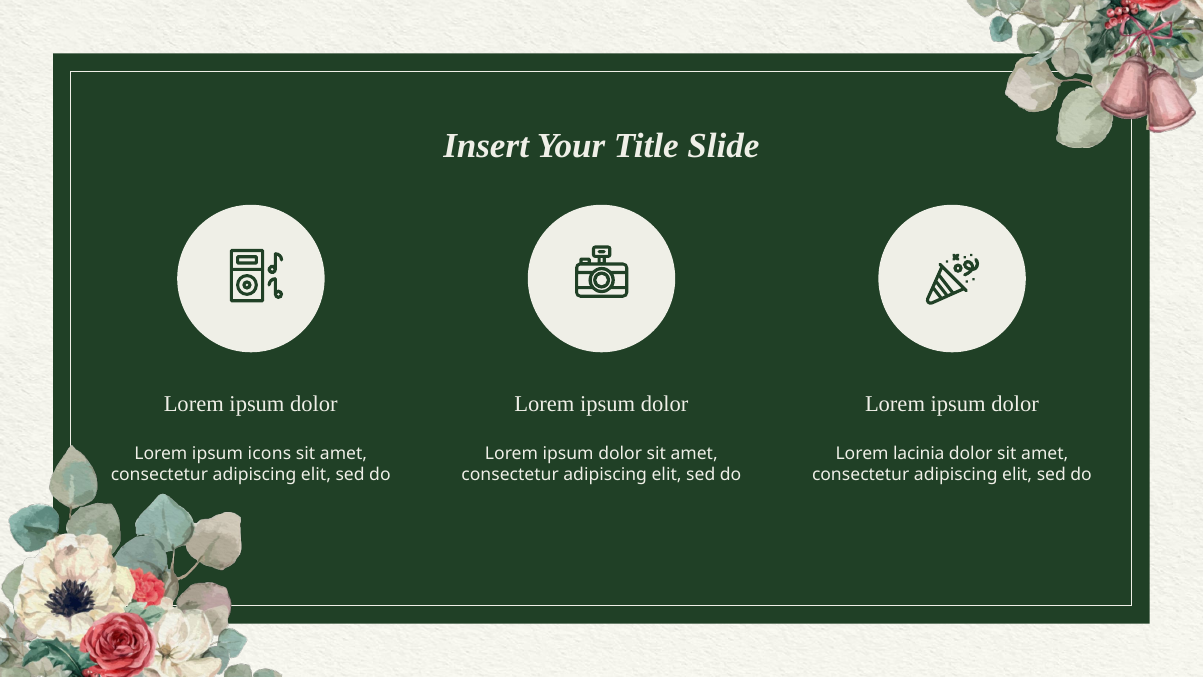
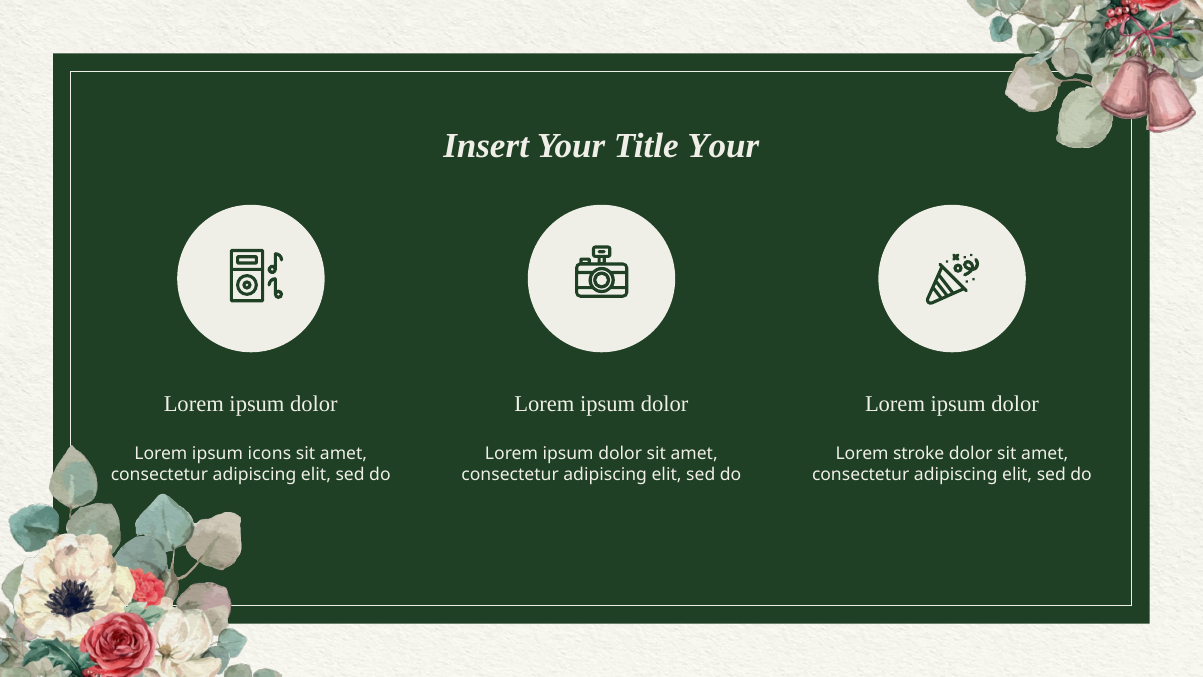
Title Slide: Slide -> Your (723, 146)
lacinia: lacinia -> stroke (919, 454)
